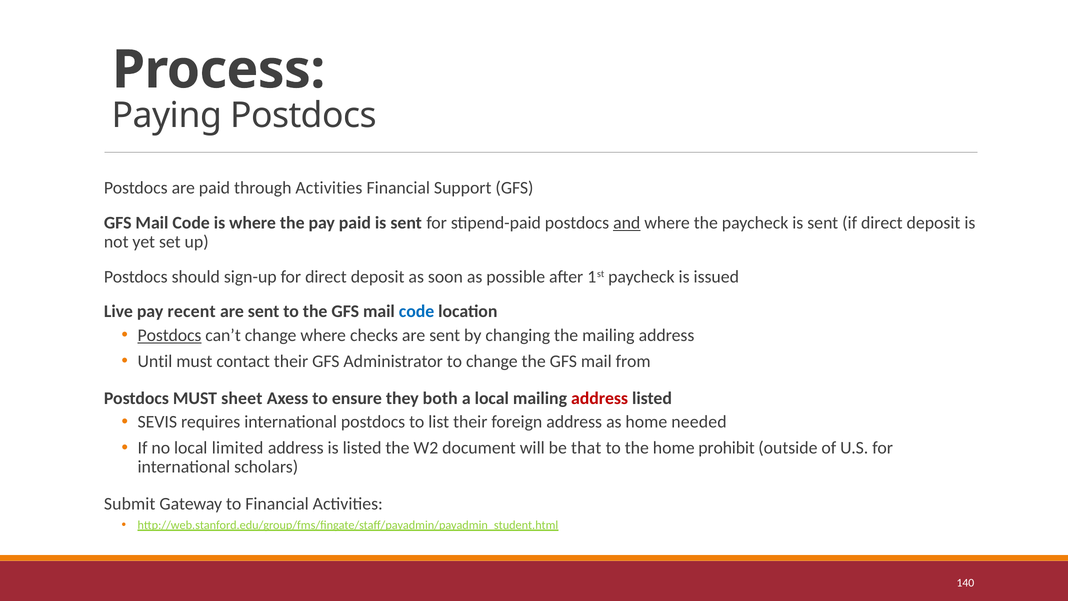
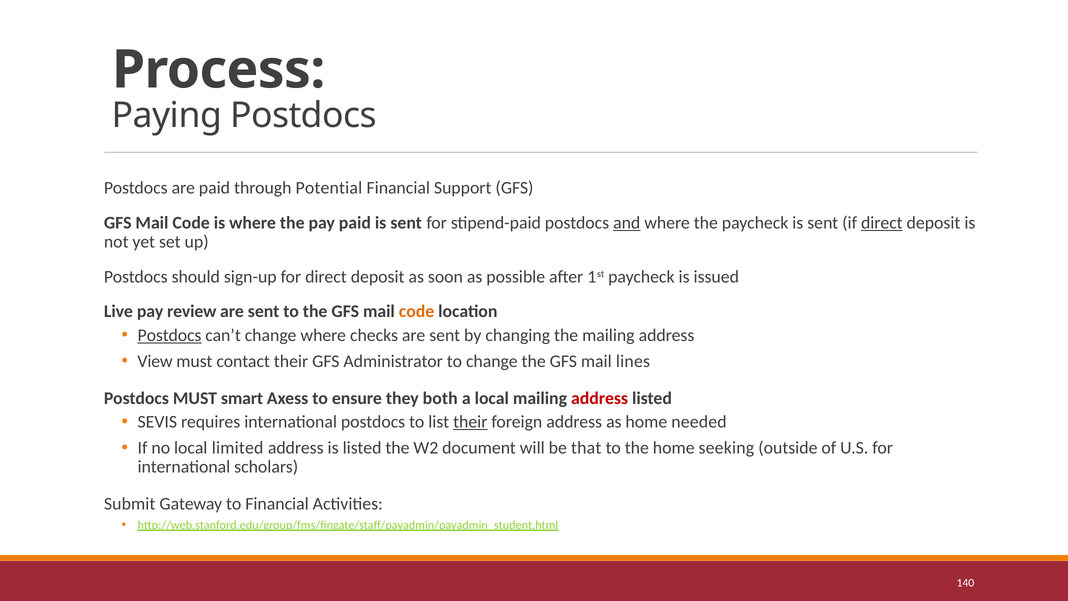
through Activities: Activities -> Potential (329, 188)
direct underline: none -> present (882, 223)
recent: recent -> review (192, 311)
code colour: blue -> orange (417, 311)
Until: Until -> View (155, 361)
from: from -> lines (633, 361)
sheet: sheet -> smart (242, 398)
their underline: none -> present (470, 422)
prohibit: prohibit -> seeking (726, 448)
